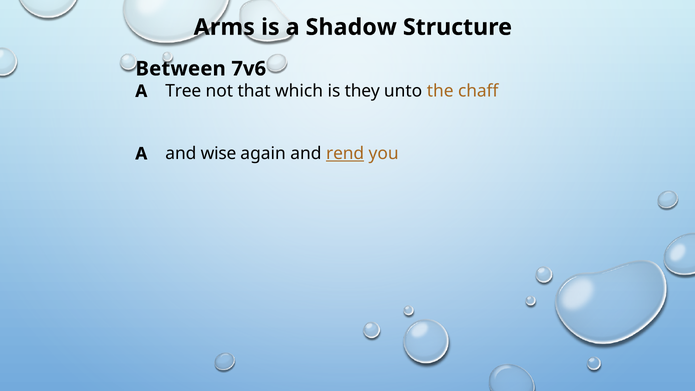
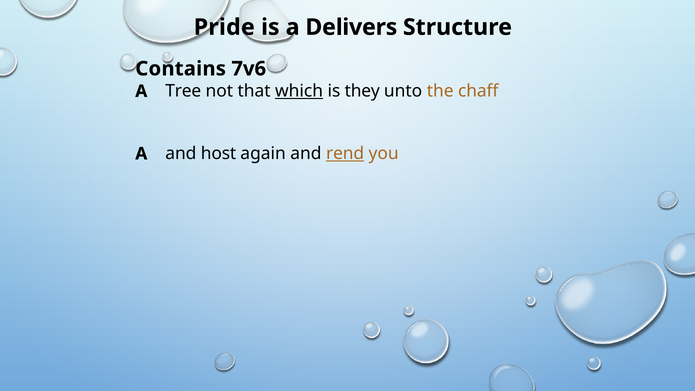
Arms: Arms -> Pride (224, 27)
Shadow: Shadow -> Delivers (351, 27)
Between: Between -> Contains (181, 69)
which underline: none -> present (299, 91)
wise: wise -> host (219, 154)
